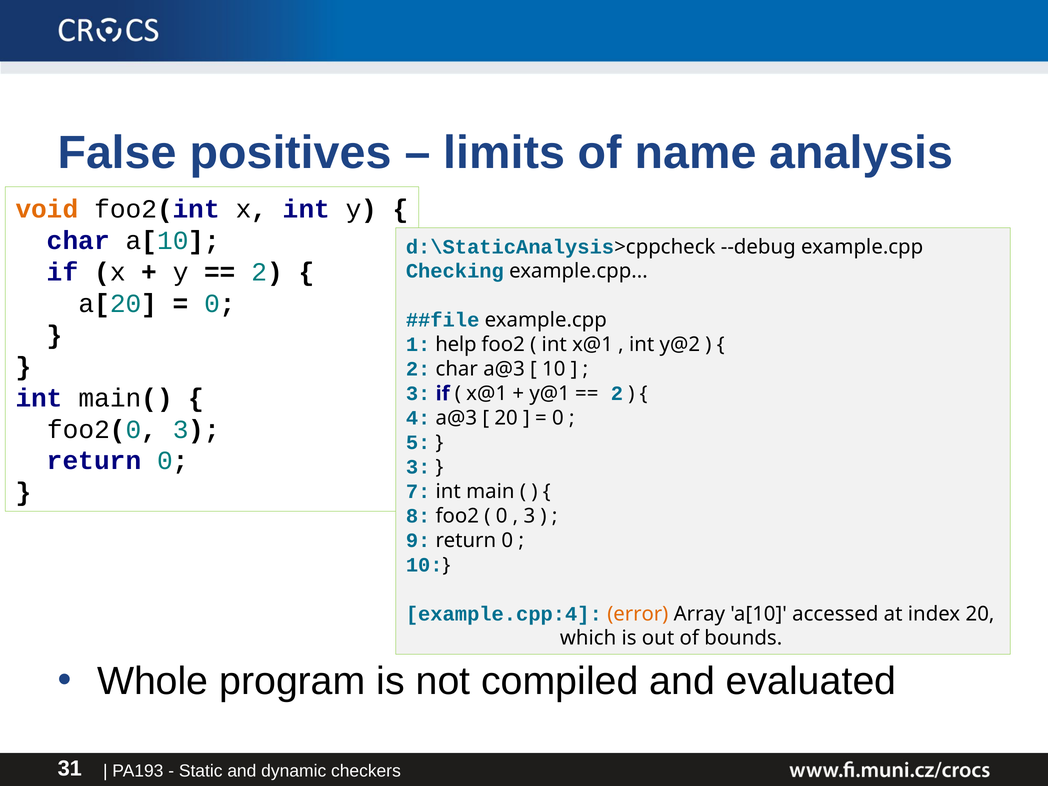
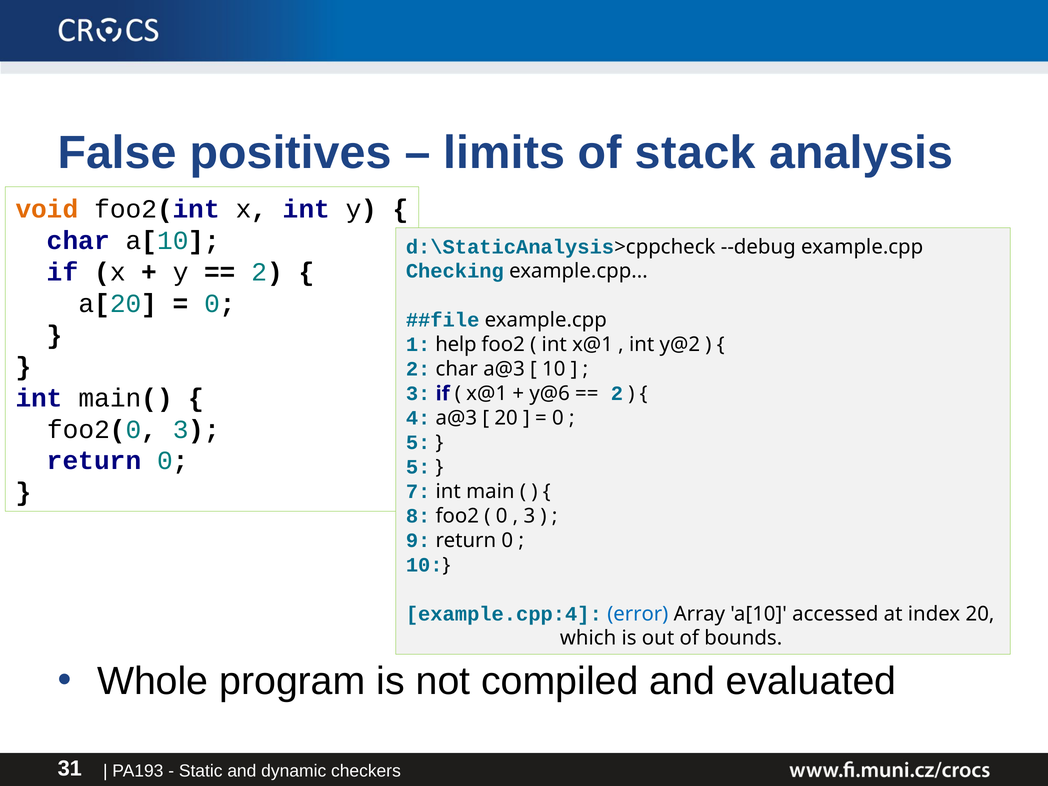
name: name -> stack (695, 153)
y@1: y@1 -> y@6 (550, 394)
3: 3 -> 5 (418, 467)
error colour: orange -> blue (638, 614)
